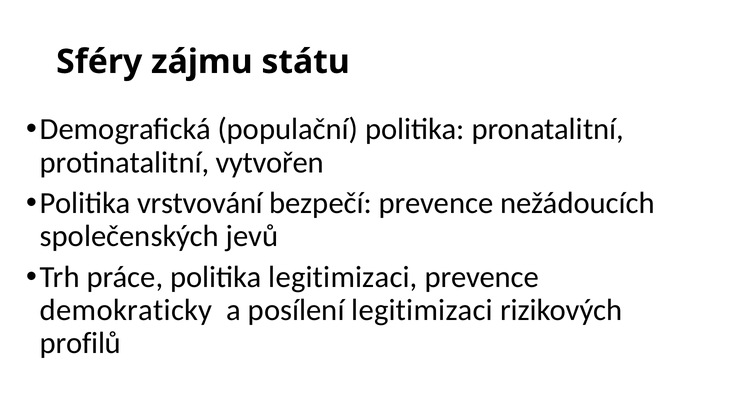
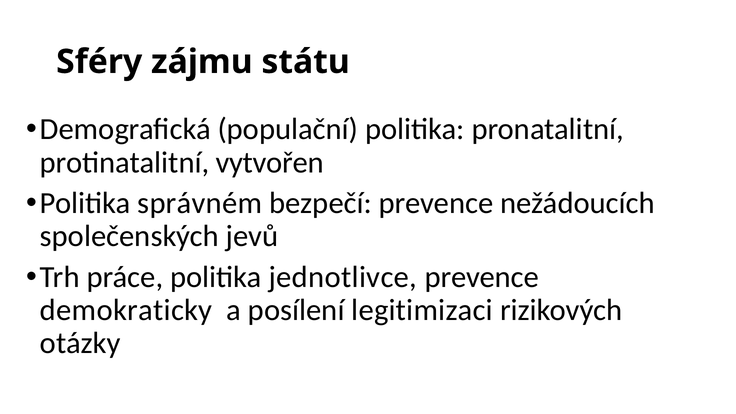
vrstvování: vrstvování -> správném (200, 203)
politika legitimizaci: legitimizaci -> jednotlivce (343, 277)
profilů: profilů -> otázky (80, 343)
